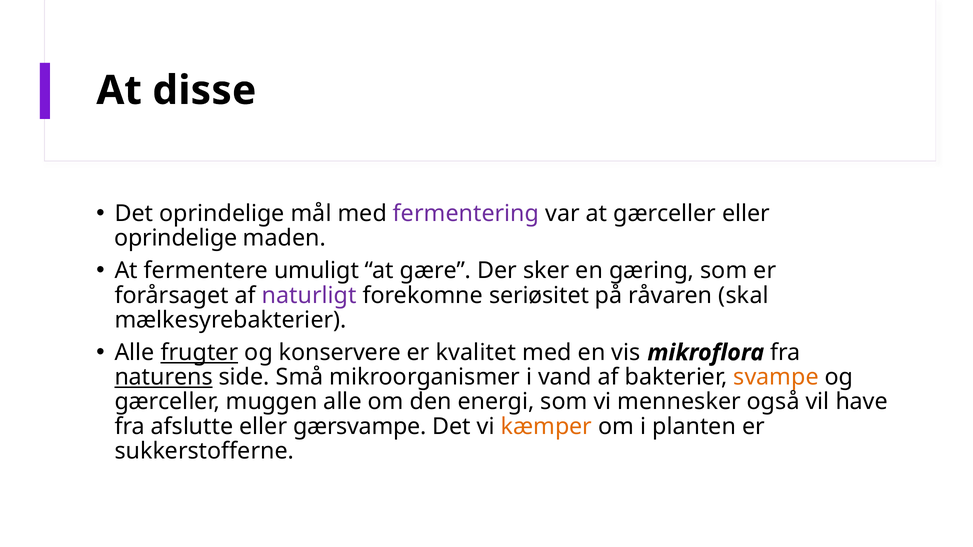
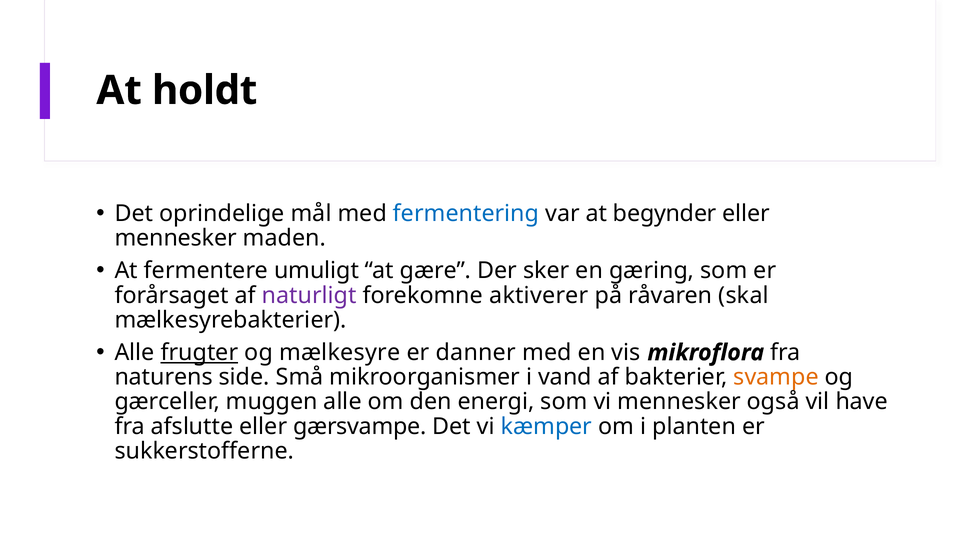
disse: disse -> holdt (205, 91)
fermentering colour: purple -> blue (466, 214)
at gærceller: gærceller -> begynder (665, 214)
oprindelige: oprindelige -> mennesker (176, 238)
seriøsitet: seriøsitet -> aktiverer (539, 296)
konservere: konservere -> mælkesyre (340, 353)
kvalitet: kvalitet -> danner (476, 353)
naturens underline: present -> none (164, 377)
kæmper colour: orange -> blue (546, 427)
